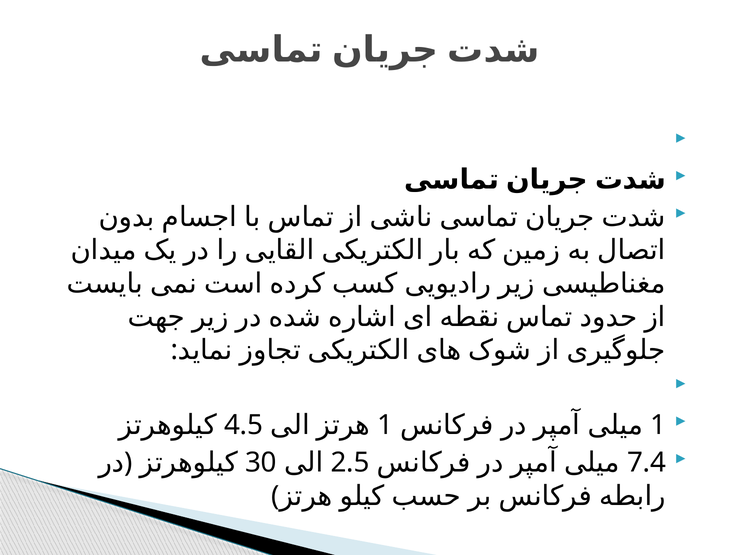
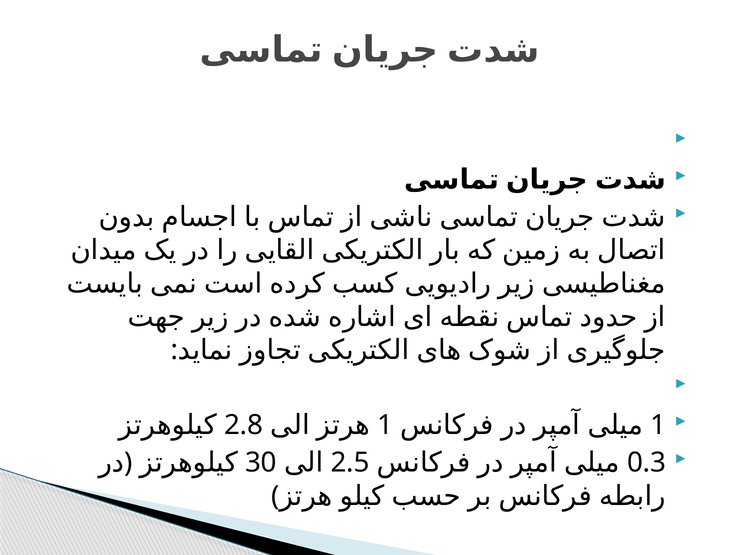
4.5: 4.5 -> 2.8 (244, 425)
7.4: 7.4 -> 0.3 (647, 463)
